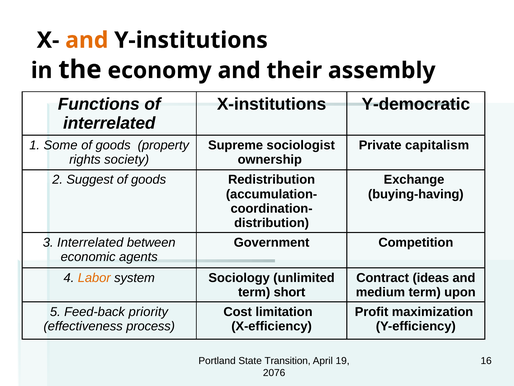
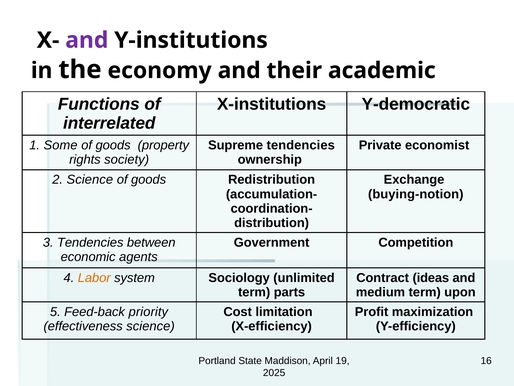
and colour: orange -> purple (87, 40)
assembly: assembly -> academic (382, 70)
Supreme sociologist: sociologist -> tendencies (301, 145)
capitalism: capitalism -> economist (437, 145)
2 Suggest: Suggest -> Science (90, 180)
buying-having: buying-having -> buying-notion (416, 194)
3 Interrelated: Interrelated -> Tendencies (90, 242)
short: short -> parts (289, 292)
effectiveness process: process -> science (151, 326)
Transition: Transition -> Maddison (288, 360)
2076: 2076 -> 2025 (274, 372)
